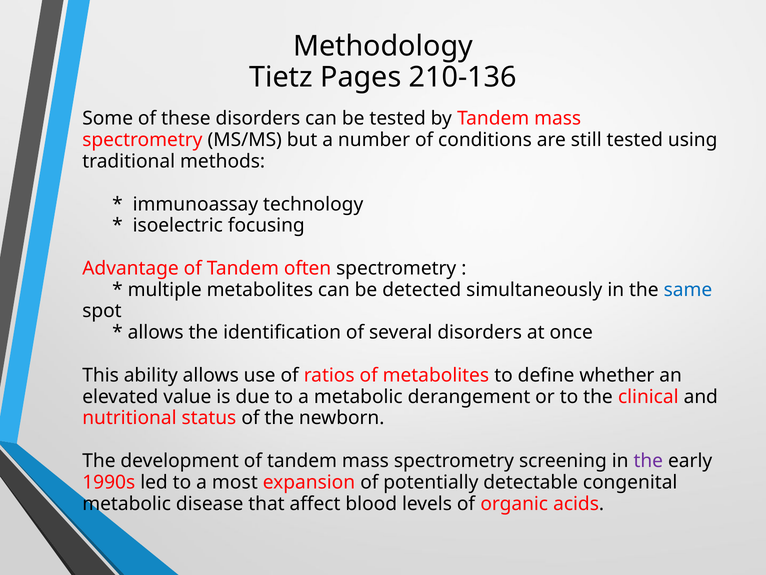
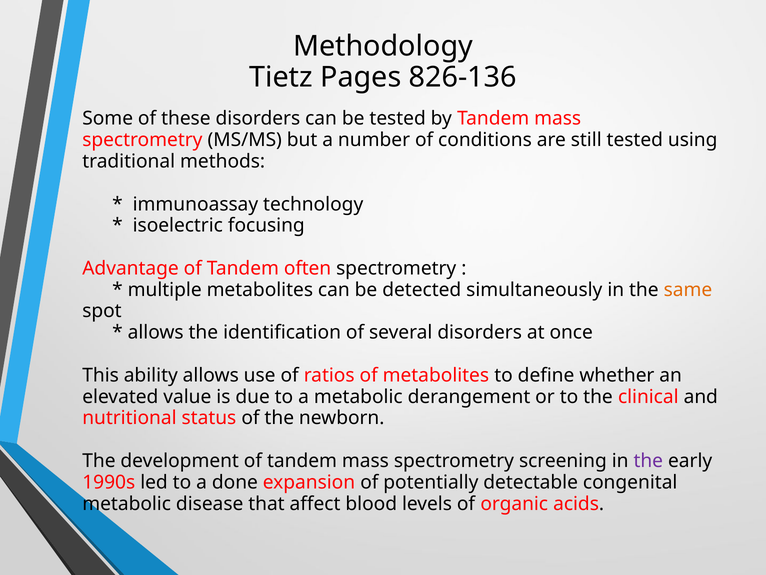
210-136: 210-136 -> 826-136 (463, 77)
same colour: blue -> orange (688, 289)
most: most -> done (235, 482)
